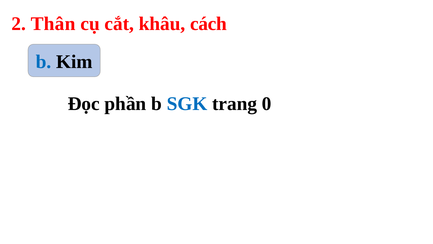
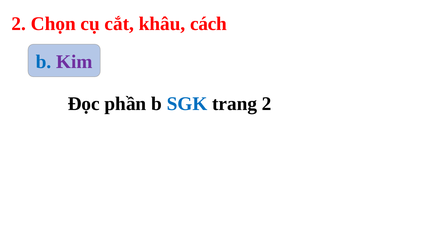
Thân: Thân -> Chọn (53, 24)
Kim colour: black -> purple (74, 62)
trang 0: 0 -> 2 (267, 103)
